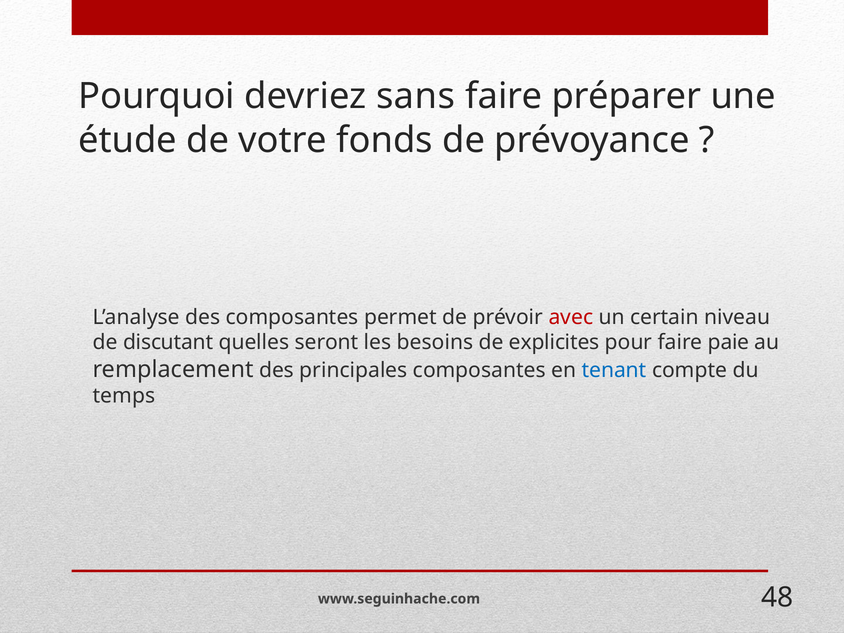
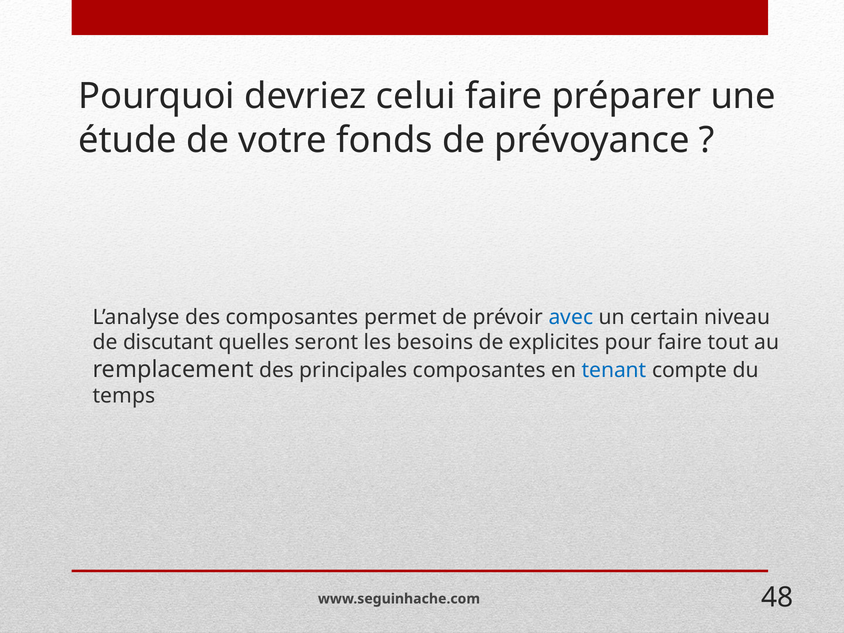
sans: sans -> celui (416, 96)
avec colour: red -> blue (571, 317)
paie: paie -> tout (728, 342)
